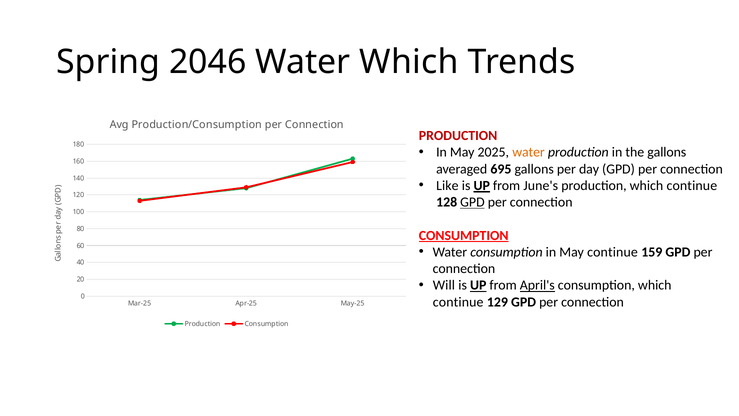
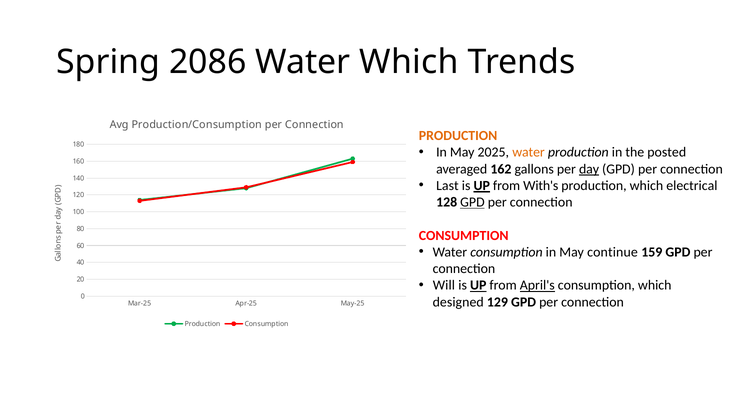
2046: 2046 -> 2086 (208, 62)
PRODUCTION colour: red -> orange (458, 136)
the gallons: gallons -> posted (667, 152)
695: 695 -> 162 (501, 169)
day underline: none -> present (589, 169)
Like: Like -> Last (447, 185)
June's: June's -> With's (541, 185)
production which continue: continue -> electrical (692, 185)
CONSUMPTION underline: present -> none (464, 235)
continue: continue -> designed (458, 302)
